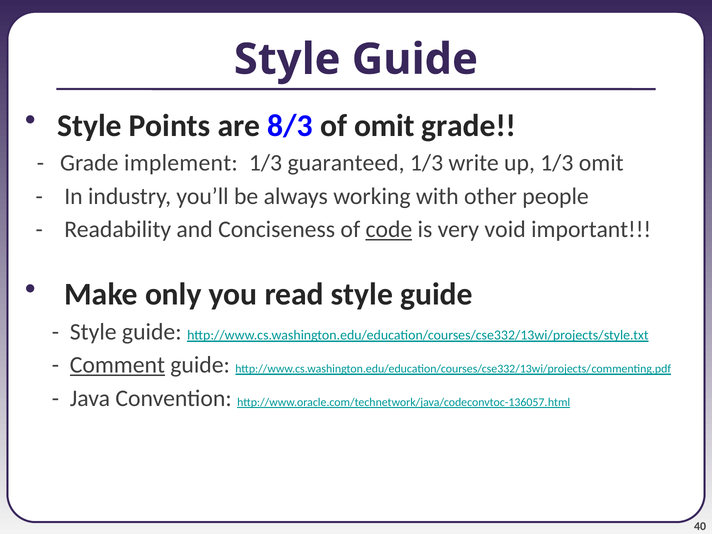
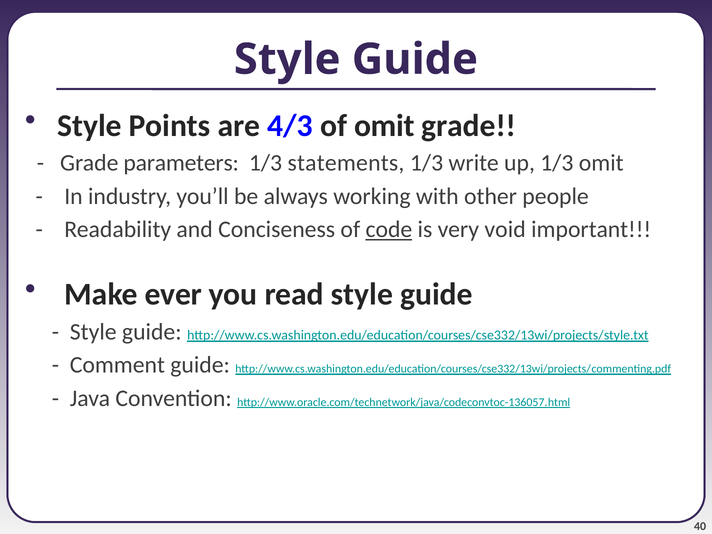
8/3: 8/3 -> 4/3 (290, 126)
implement: implement -> parameters (181, 163)
guaranteed: guaranteed -> statements (346, 163)
only: only -> ever (173, 295)
Comment underline: present -> none (117, 365)
